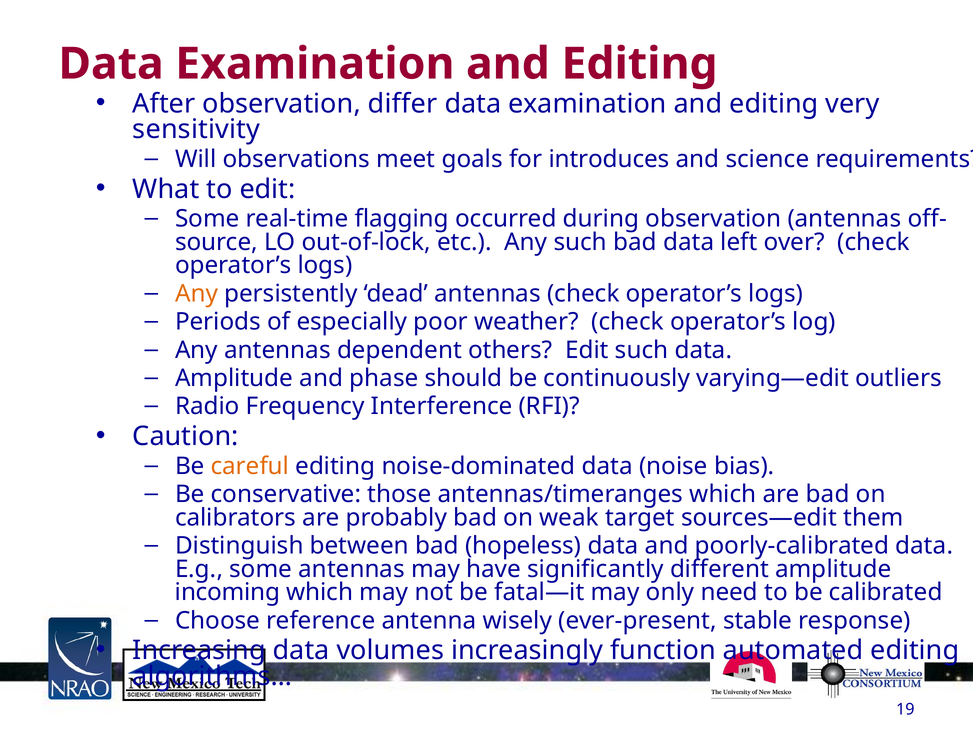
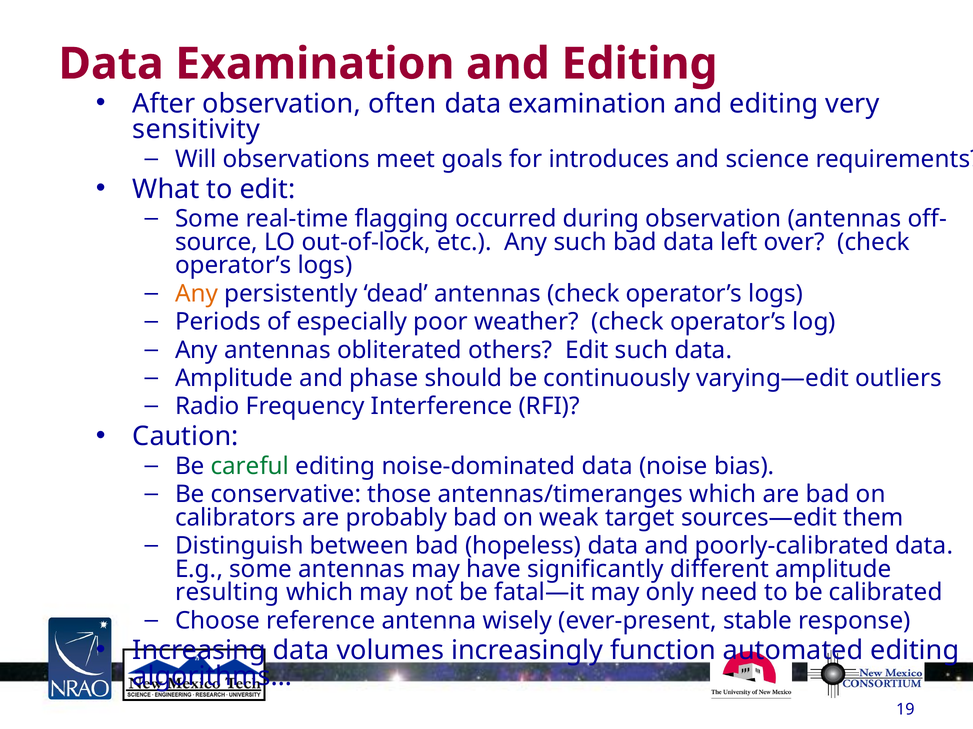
differ: differ -> often (402, 104)
dependent: dependent -> obliterated (399, 350)
careful colour: orange -> green (250, 466)
incoming: incoming -> resulting (227, 593)
